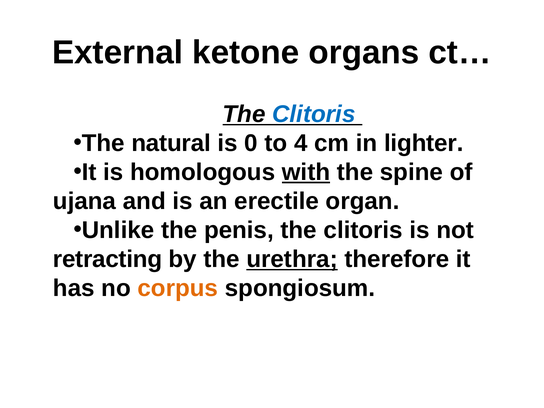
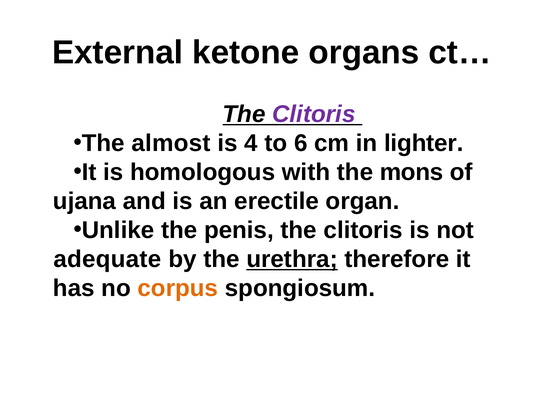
Clitoris colour: blue -> purple (314, 114)
natural: natural -> almost (171, 143)
0: 0 -> 4 (251, 143)
4: 4 -> 6 (301, 143)
with underline: present -> none (306, 172)
spine: spine -> mons (412, 172)
retracting: retracting -> adequate (107, 259)
